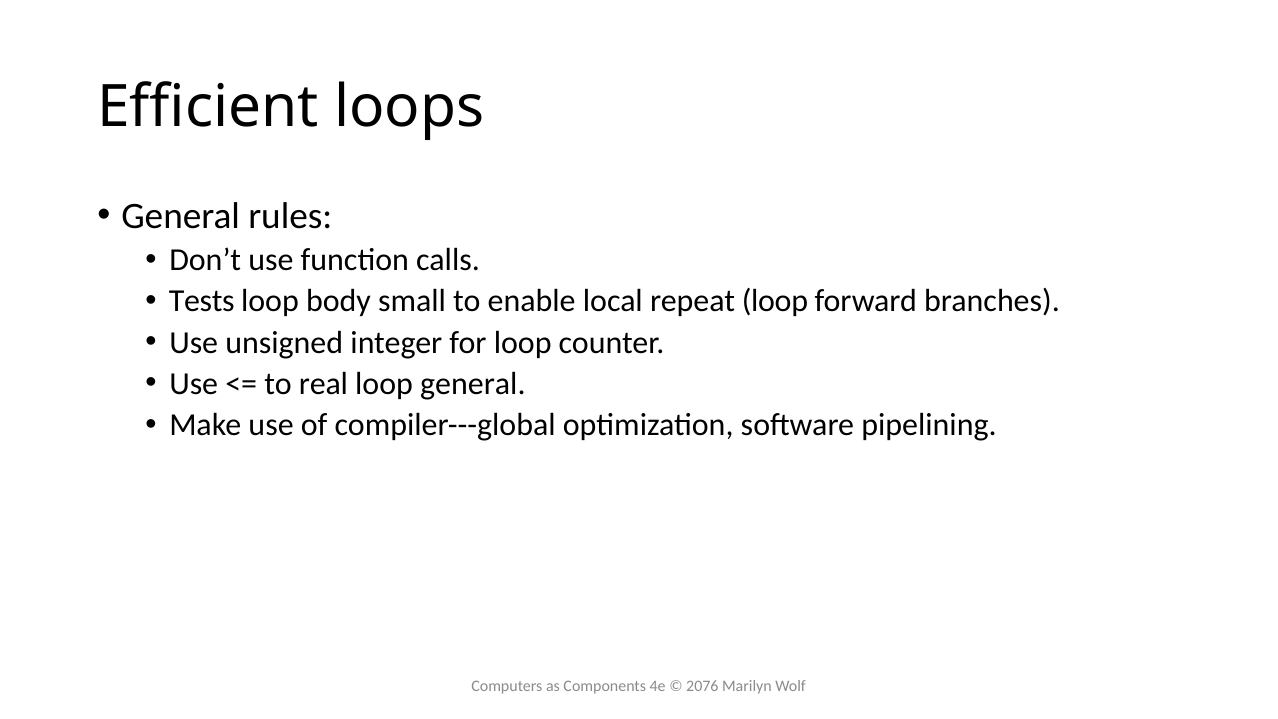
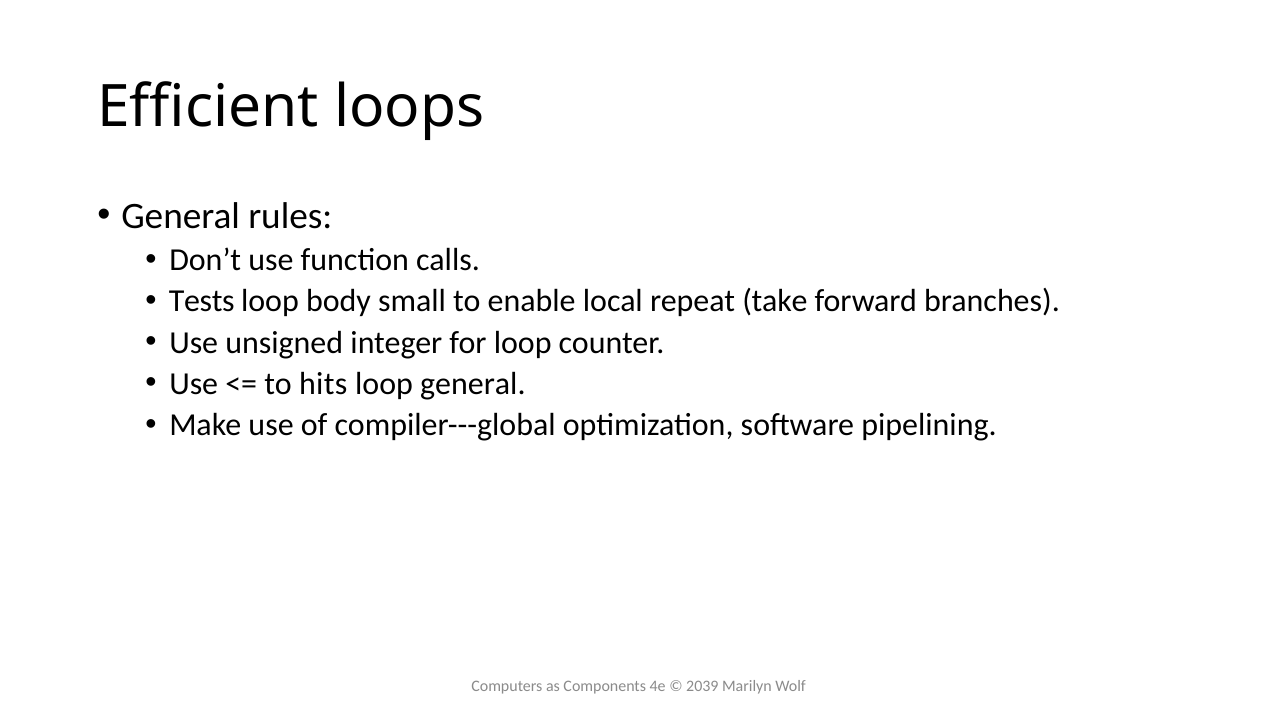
repeat loop: loop -> take (775, 301)
real: real -> hits (323, 384)
2076: 2076 -> 2039 (702, 686)
